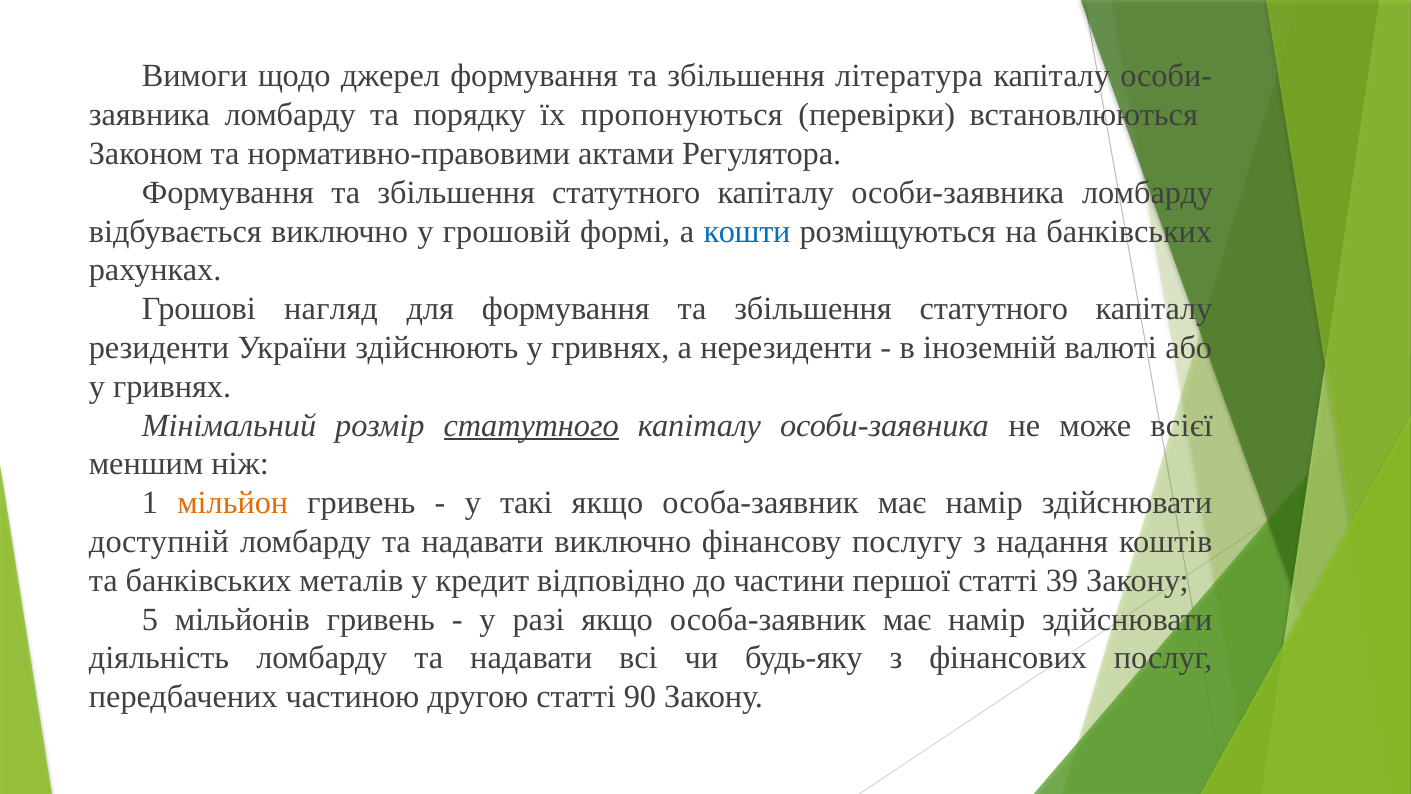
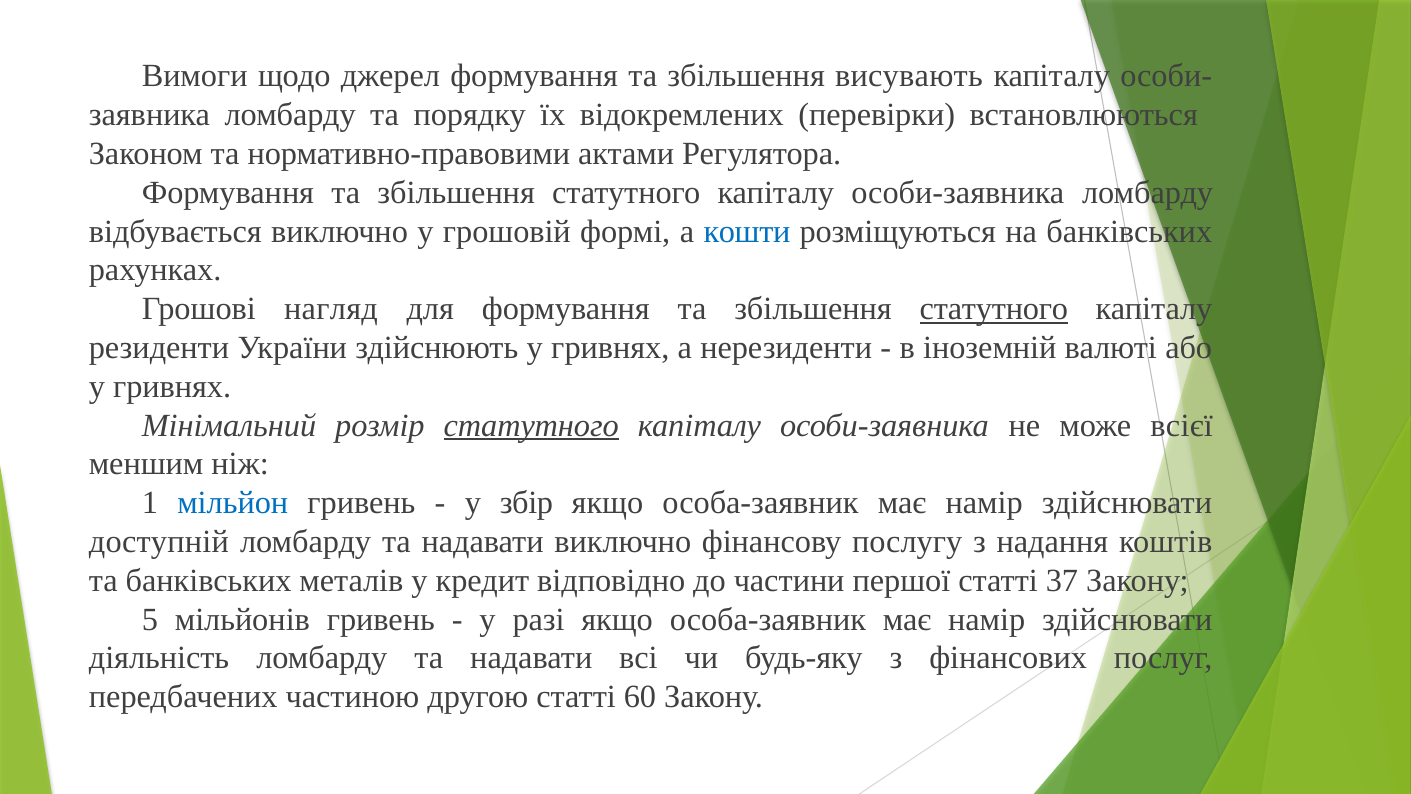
література: література -> висувають (909, 76)
пропонуються: пропонуються -> відокремлених (682, 115)
статутного underline: none -> present (994, 309)
мільйон colour: orange -> blue (233, 503)
такі: такі -> збір (526, 503)
39: 39 -> 37 (1062, 580)
90: 90 -> 60 (640, 697)
